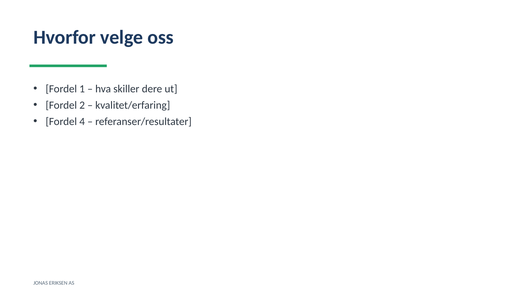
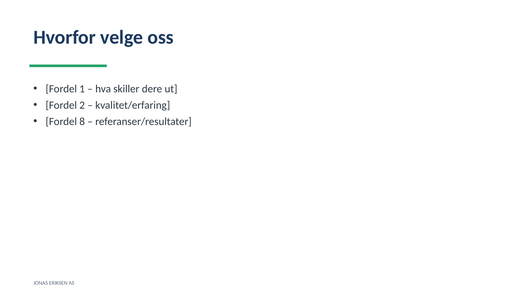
4: 4 -> 8 (82, 122)
